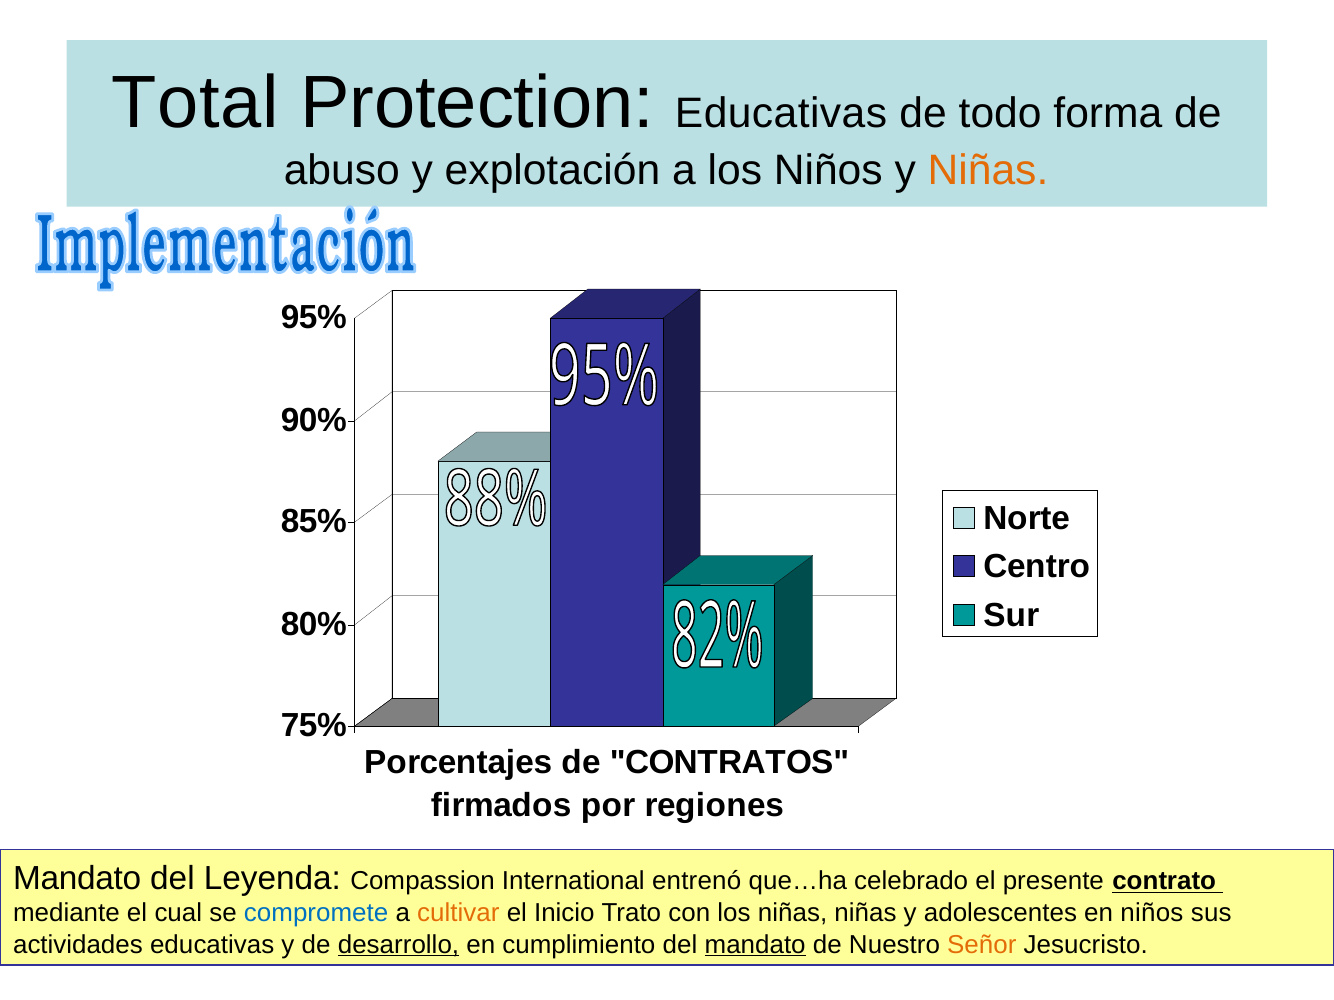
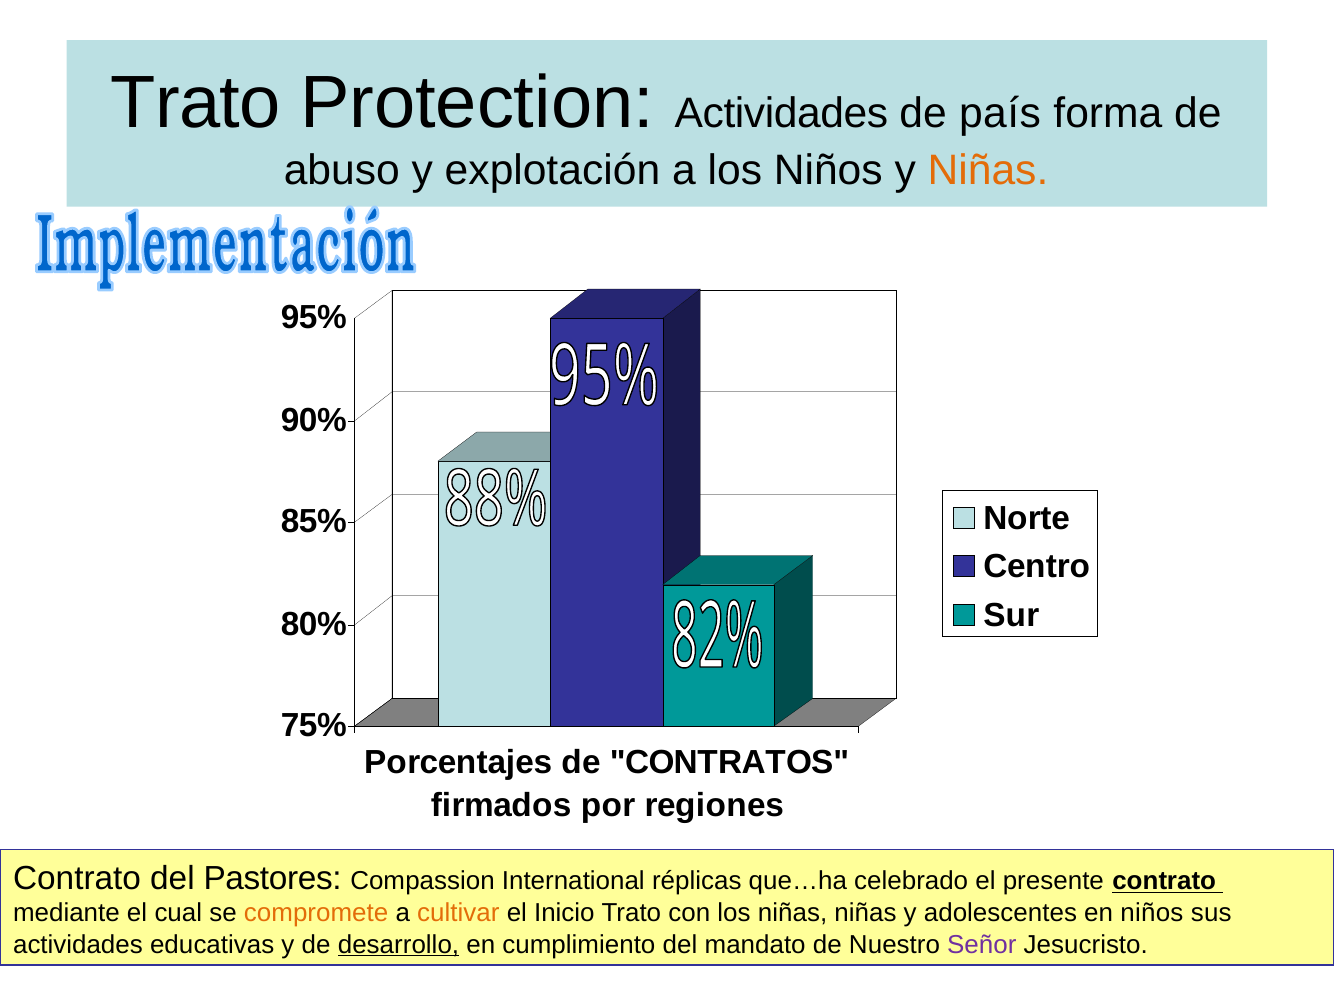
Total: Total -> Trato (196, 103)
Protection Educativas: Educativas -> Actividades (781, 113)
todo: todo -> país (1000, 113)
Mandato: Mandato -> Contrato (77, 879)
Leyenda: Leyenda -> Pastores (273, 879)
entrenó: entrenó -> réplicas (697, 881)
compromete colour: blue -> orange (316, 914)
mandato underline: present -> none (755, 945)
Señor colour: orange -> purple (982, 945)
